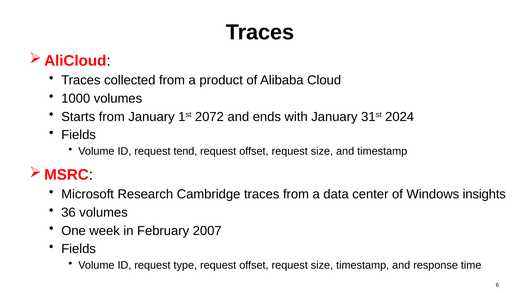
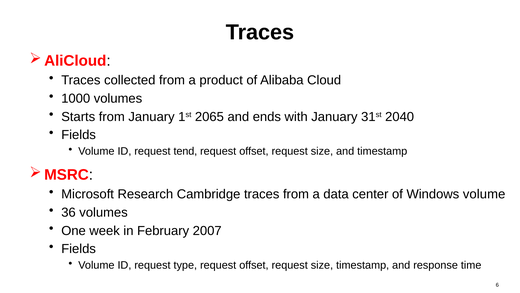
2072: 2072 -> 2065 (209, 117)
2024: 2024 -> 2040 (400, 117)
Windows insights: insights -> volume (484, 194)
